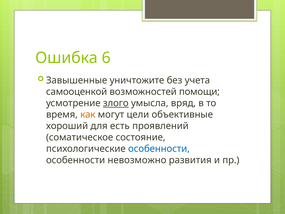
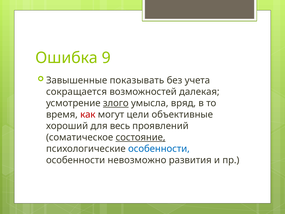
6: 6 -> 9 (106, 58)
уничтожите: уничтожите -> показывать (137, 80)
самооценкой: самооценкой -> сокращается (77, 92)
помощи: помощи -> далекая (199, 92)
как colour: orange -> red (88, 114)
есть: есть -> весь (120, 126)
состояние underline: none -> present (141, 137)
